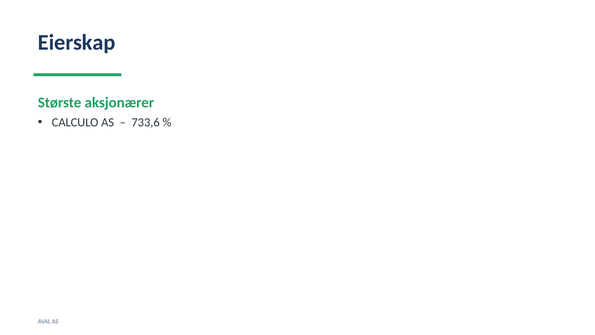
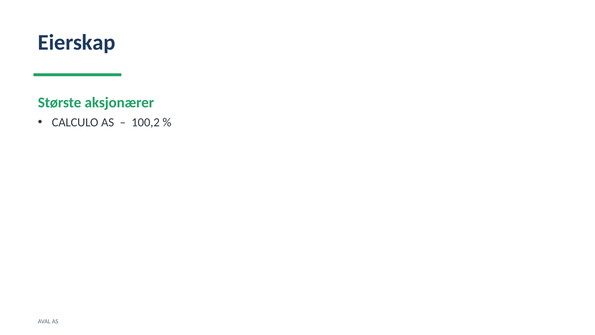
733,6: 733,6 -> 100,2 (146, 122)
